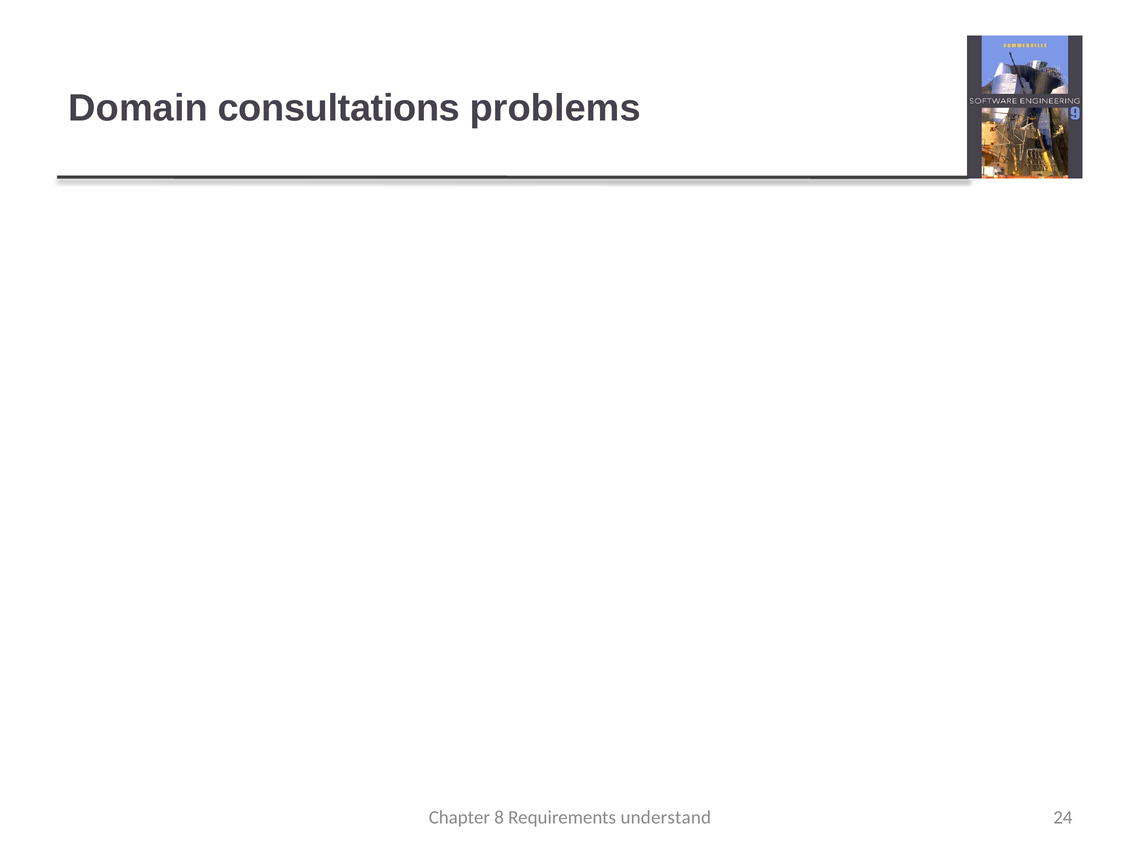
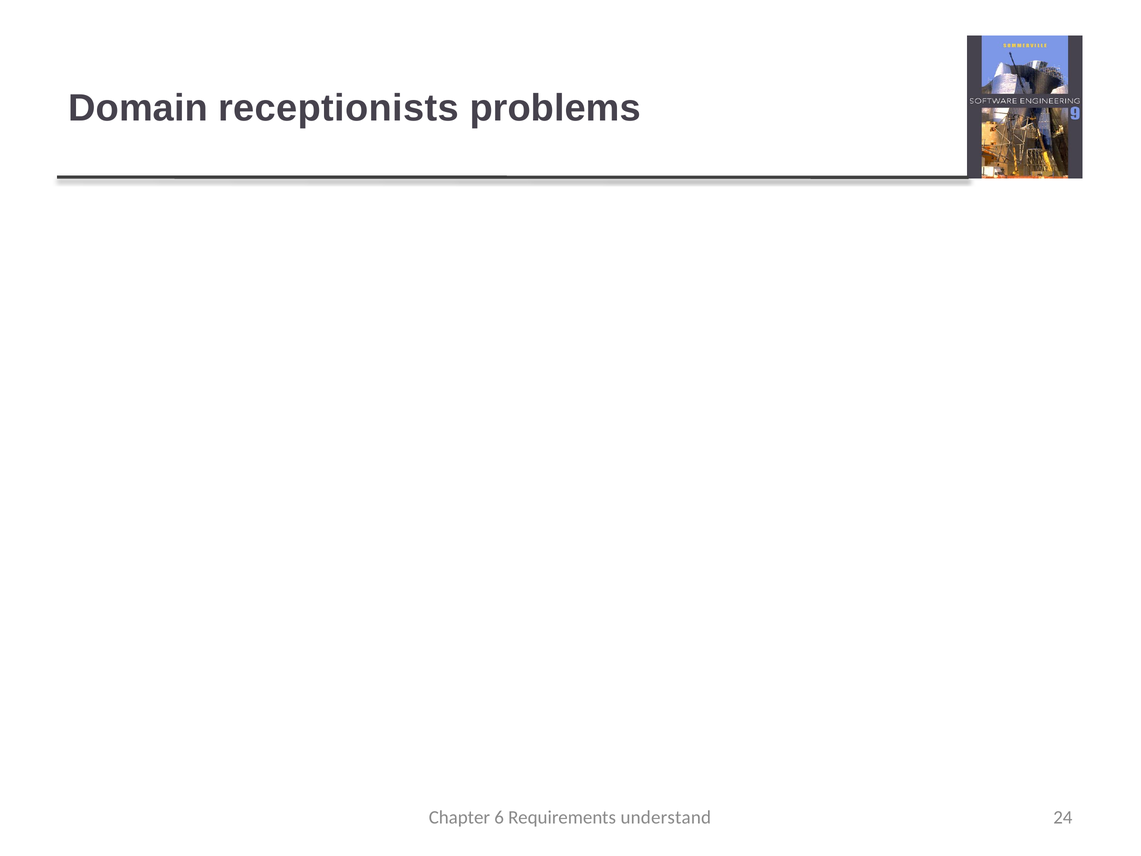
consultations: consultations -> receptionists (339, 108)
8: 8 -> 6 (499, 817)
